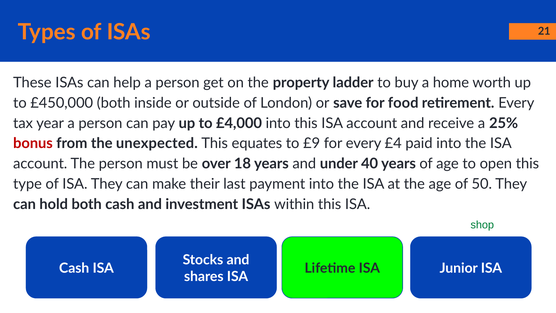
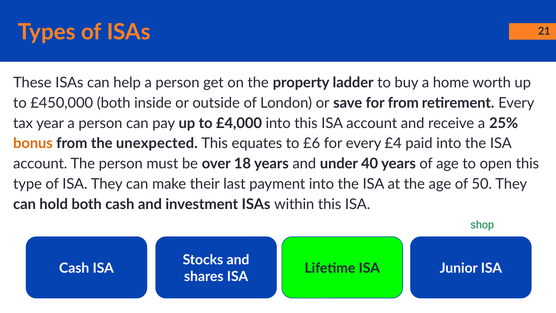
for food: food -> from (403, 103)
bonus colour: red -> orange (33, 143)
£9: £9 -> £6 (312, 143)
